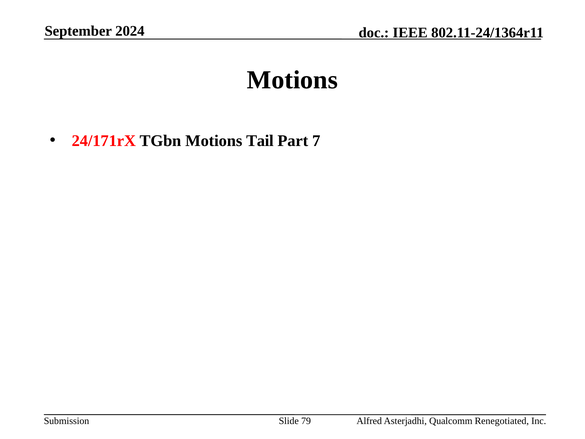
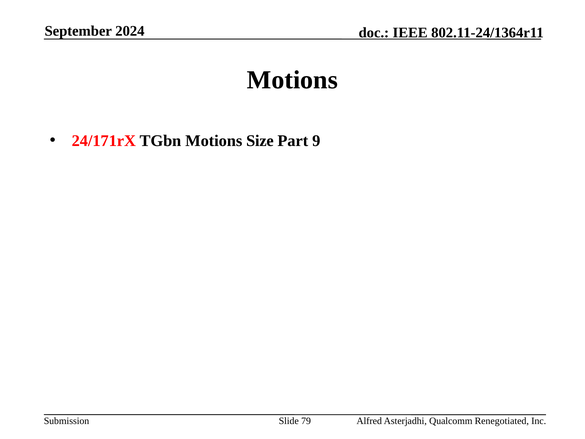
Tail: Tail -> Size (260, 141)
7: 7 -> 9 (316, 141)
